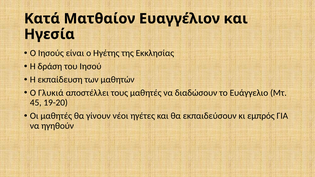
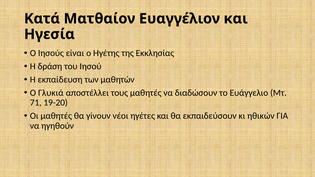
45: 45 -> 71 (36, 103)
εμπρός: εμπρός -> ηθικών (261, 116)
